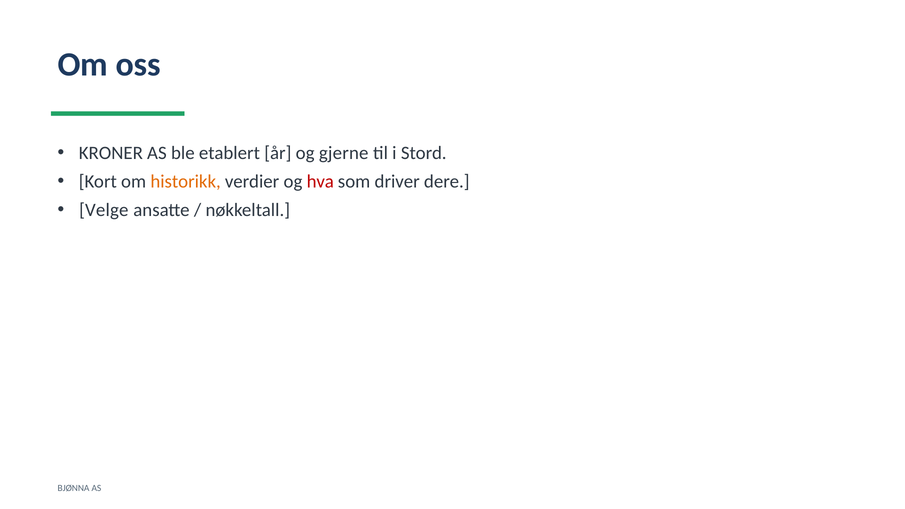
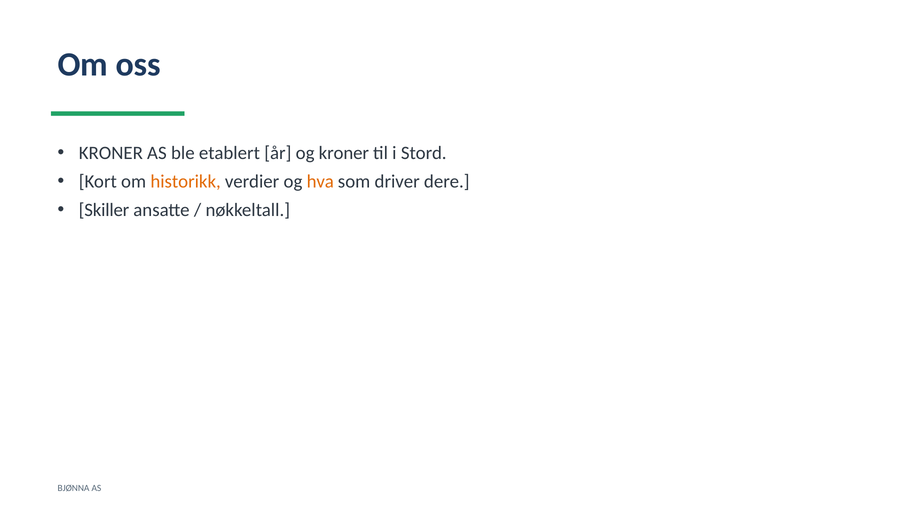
og gjerne: gjerne -> kroner (344, 153)
hva colour: red -> orange (320, 182)
Velge: Velge -> Skiller (104, 210)
